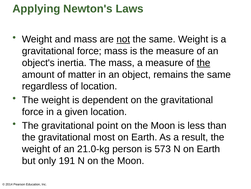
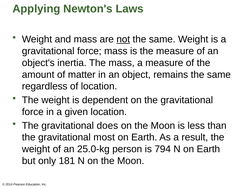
the underline: present -> none (204, 63)
point: point -> does (107, 125)
21.0-kg: 21.0-kg -> 25.0-kg (93, 149)
573: 573 -> 794 (163, 149)
191: 191 -> 181 (67, 160)
